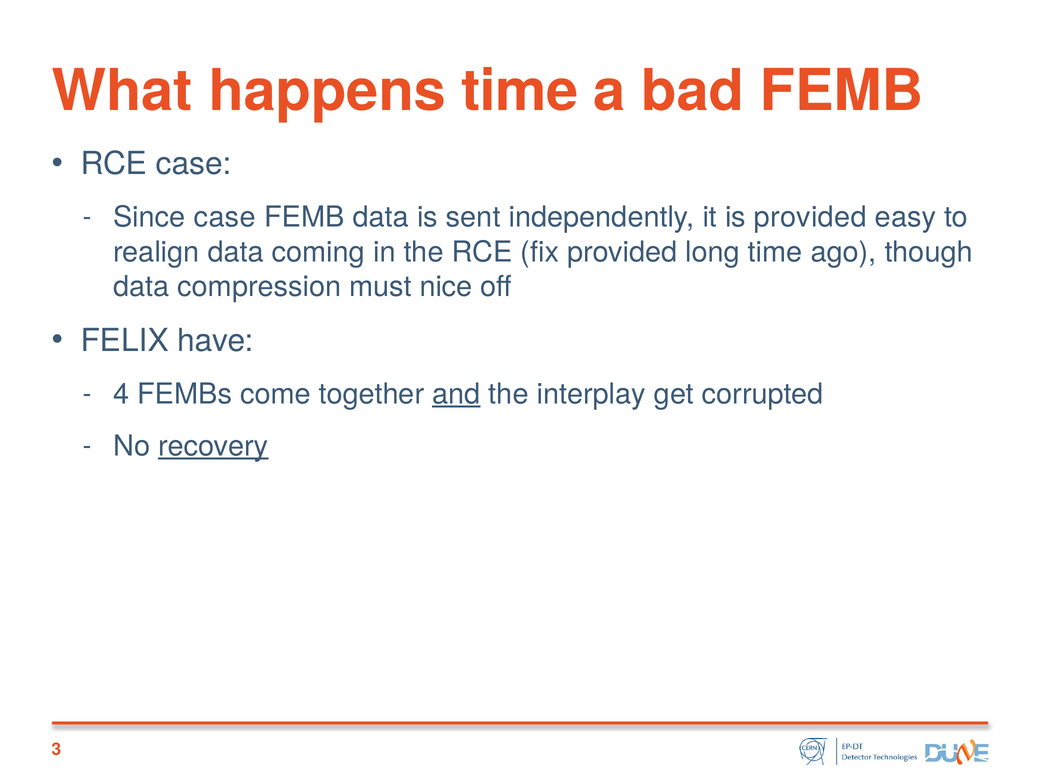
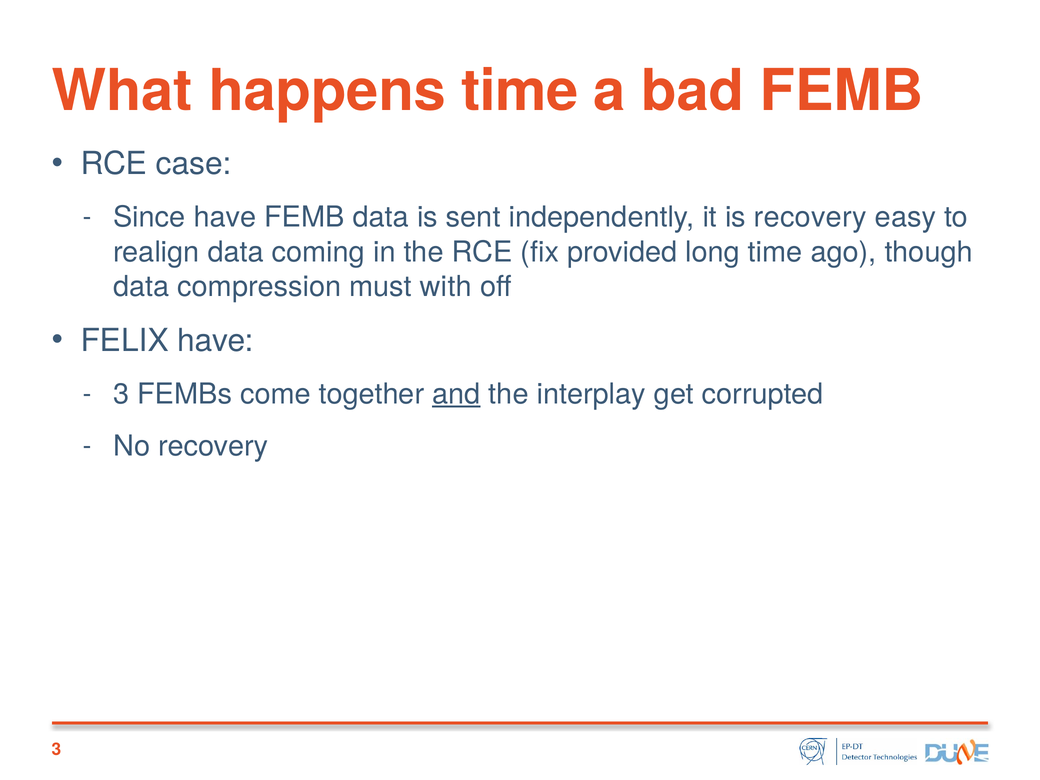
Since case: case -> have (225, 217)
is provided: provided -> recovery (810, 217)
nice: nice -> with (446, 287)
4: 4 -> 3 (121, 394)
recovery underline: present -> none (213, 446)
